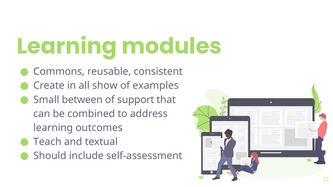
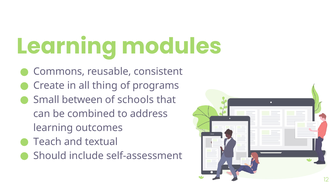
show: show -> thing (105, 86)
examples: examples -> programs (156, 86)
support: support -> schools (136, 100)
